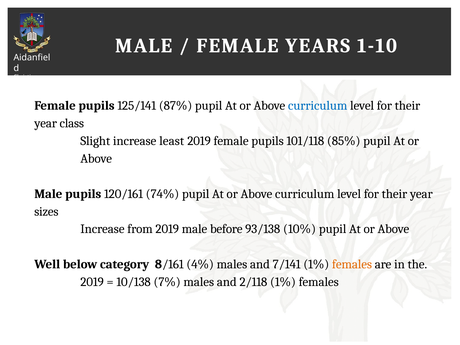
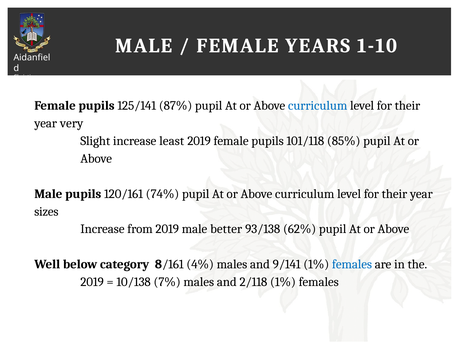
class: class -> very (72, 123)
before: before -> better (226, 229)
10%: 10% -> 62% (300, 229)
7/141: 7/141 -> 9/141 (287, 264)
females colour: orange -> blue (352, 264)
